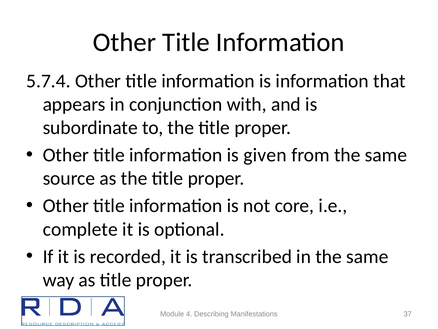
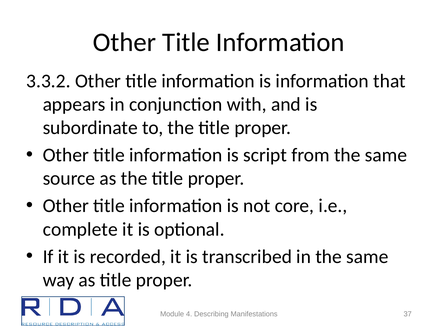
5.7.4: 5.7.4 -> 3.3.2 (48, 81)
given: given -> script (265, 155)
